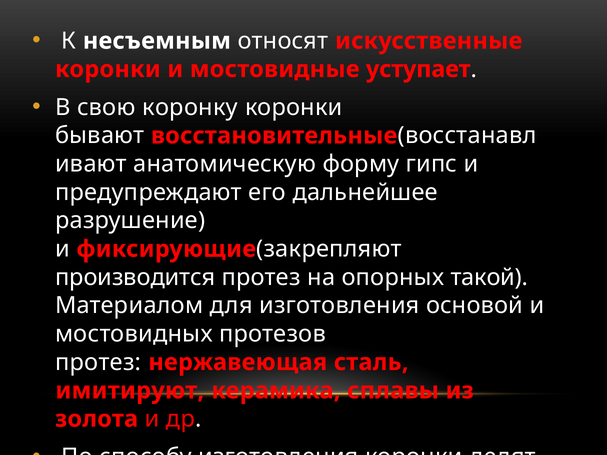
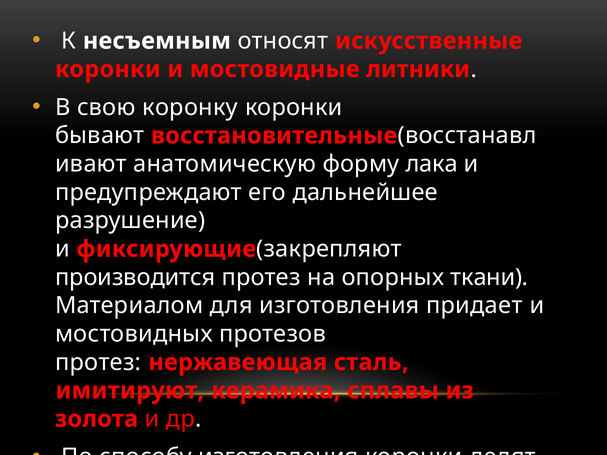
уступает: уступает -> литники (418, 69)
гипс: гипс -> лака (432, 164)
такой: такой -> ткани (489, 277)
основой: основой -> придает (474, 306)
